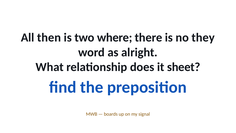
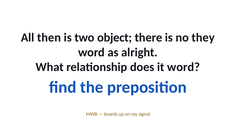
where: where -> object (115, 37)
it sheet: sheet -> word (184, 67)
